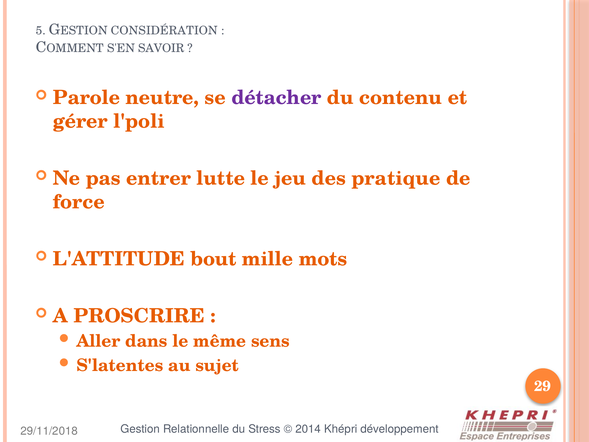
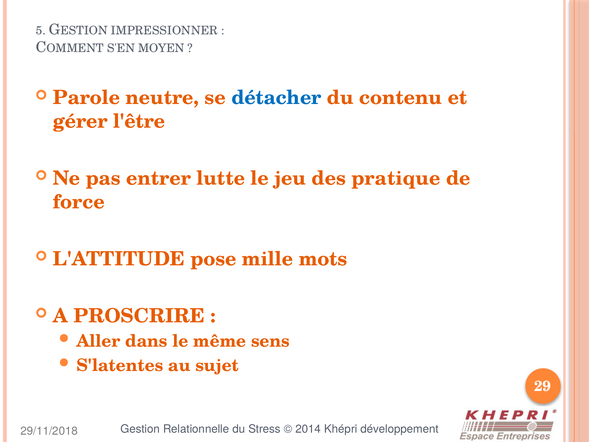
CONSIDÉRATION: CONSIDÉRATION -> IMPRESSIONNER (164, 31)
SAVOIR: SAVOIR -> MOYEN (161, 48)
détacher colour: purple -> blue (276, 98)
l'poli: l'poli -> l'être (139, 121)
bout: bout -> pose (213, 259)
